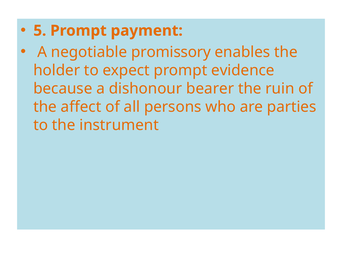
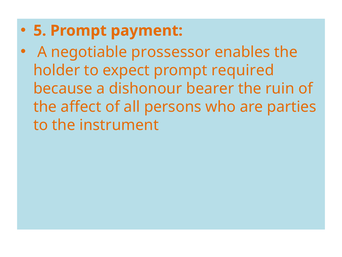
promissory: promissory -> prossessor (171, 52)
evidence: evidence -> required (243, 70)
